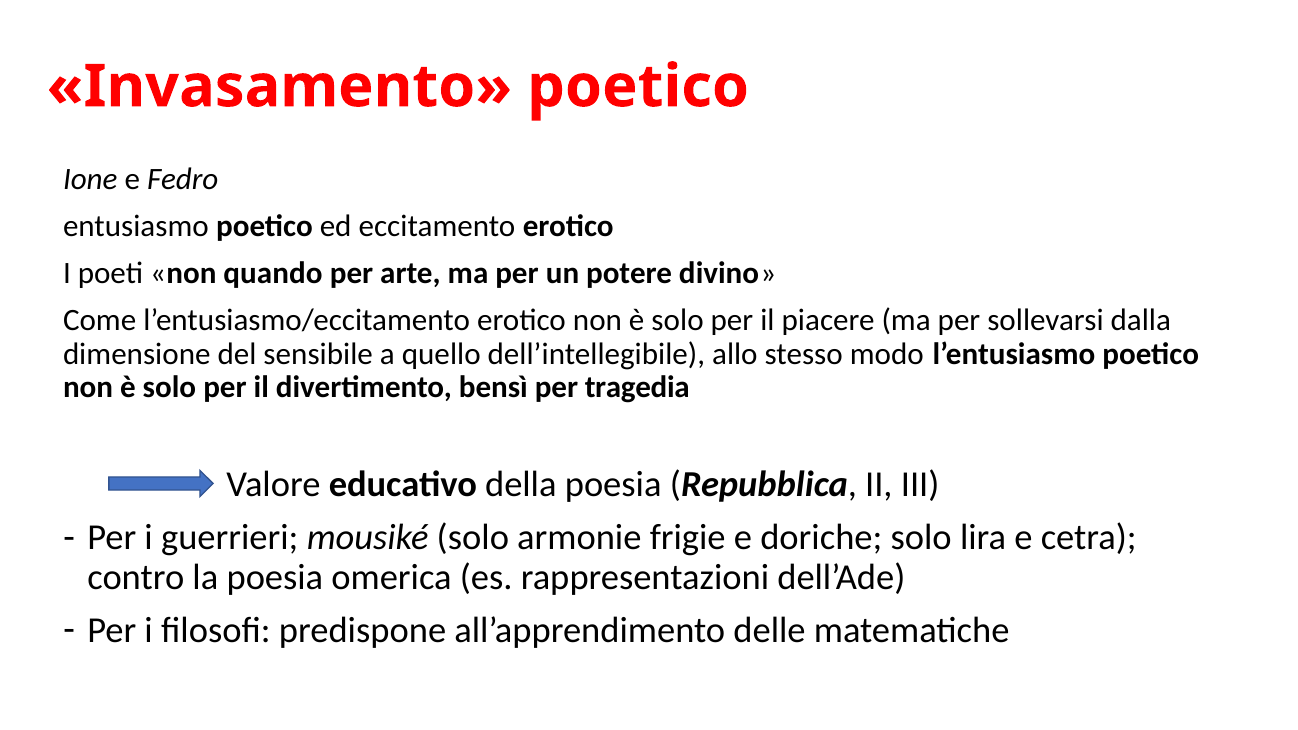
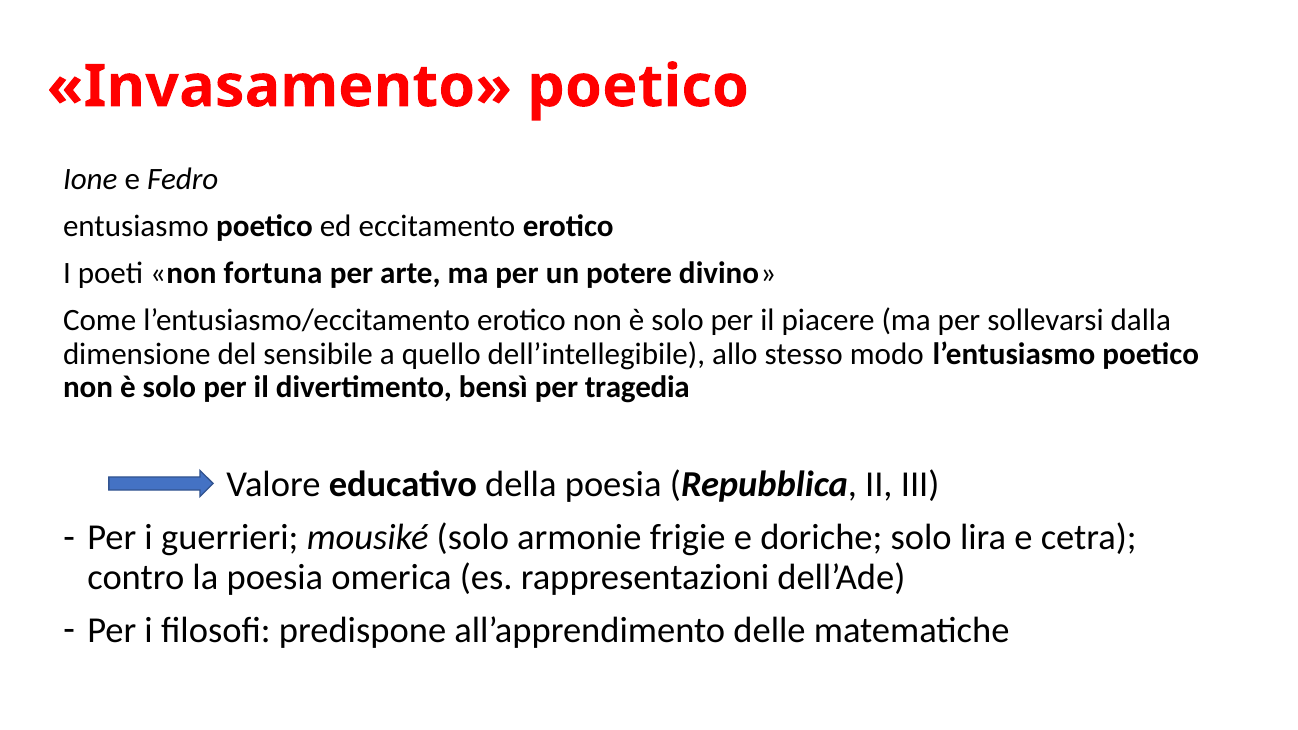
quando: quando -> fortuna (273, 273)
